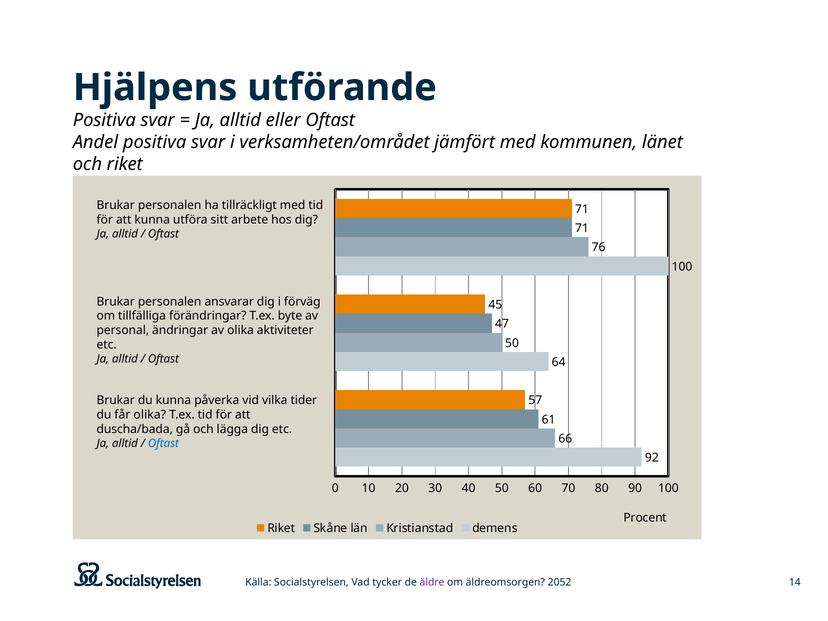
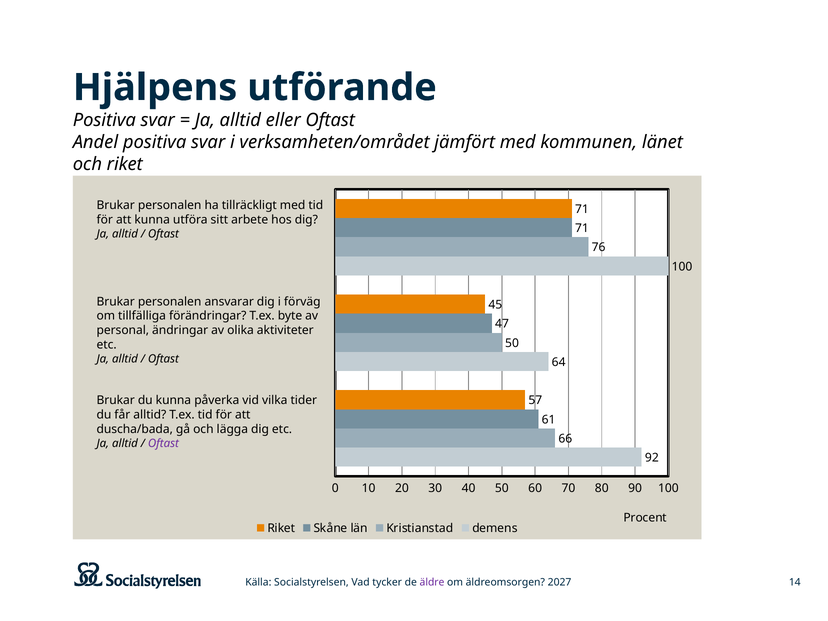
får olika: olika -> alltid (150, 415)
Oftast colour: blue -> purple (163, 443)
2052: 2052 -> 2027 (560, 582)
